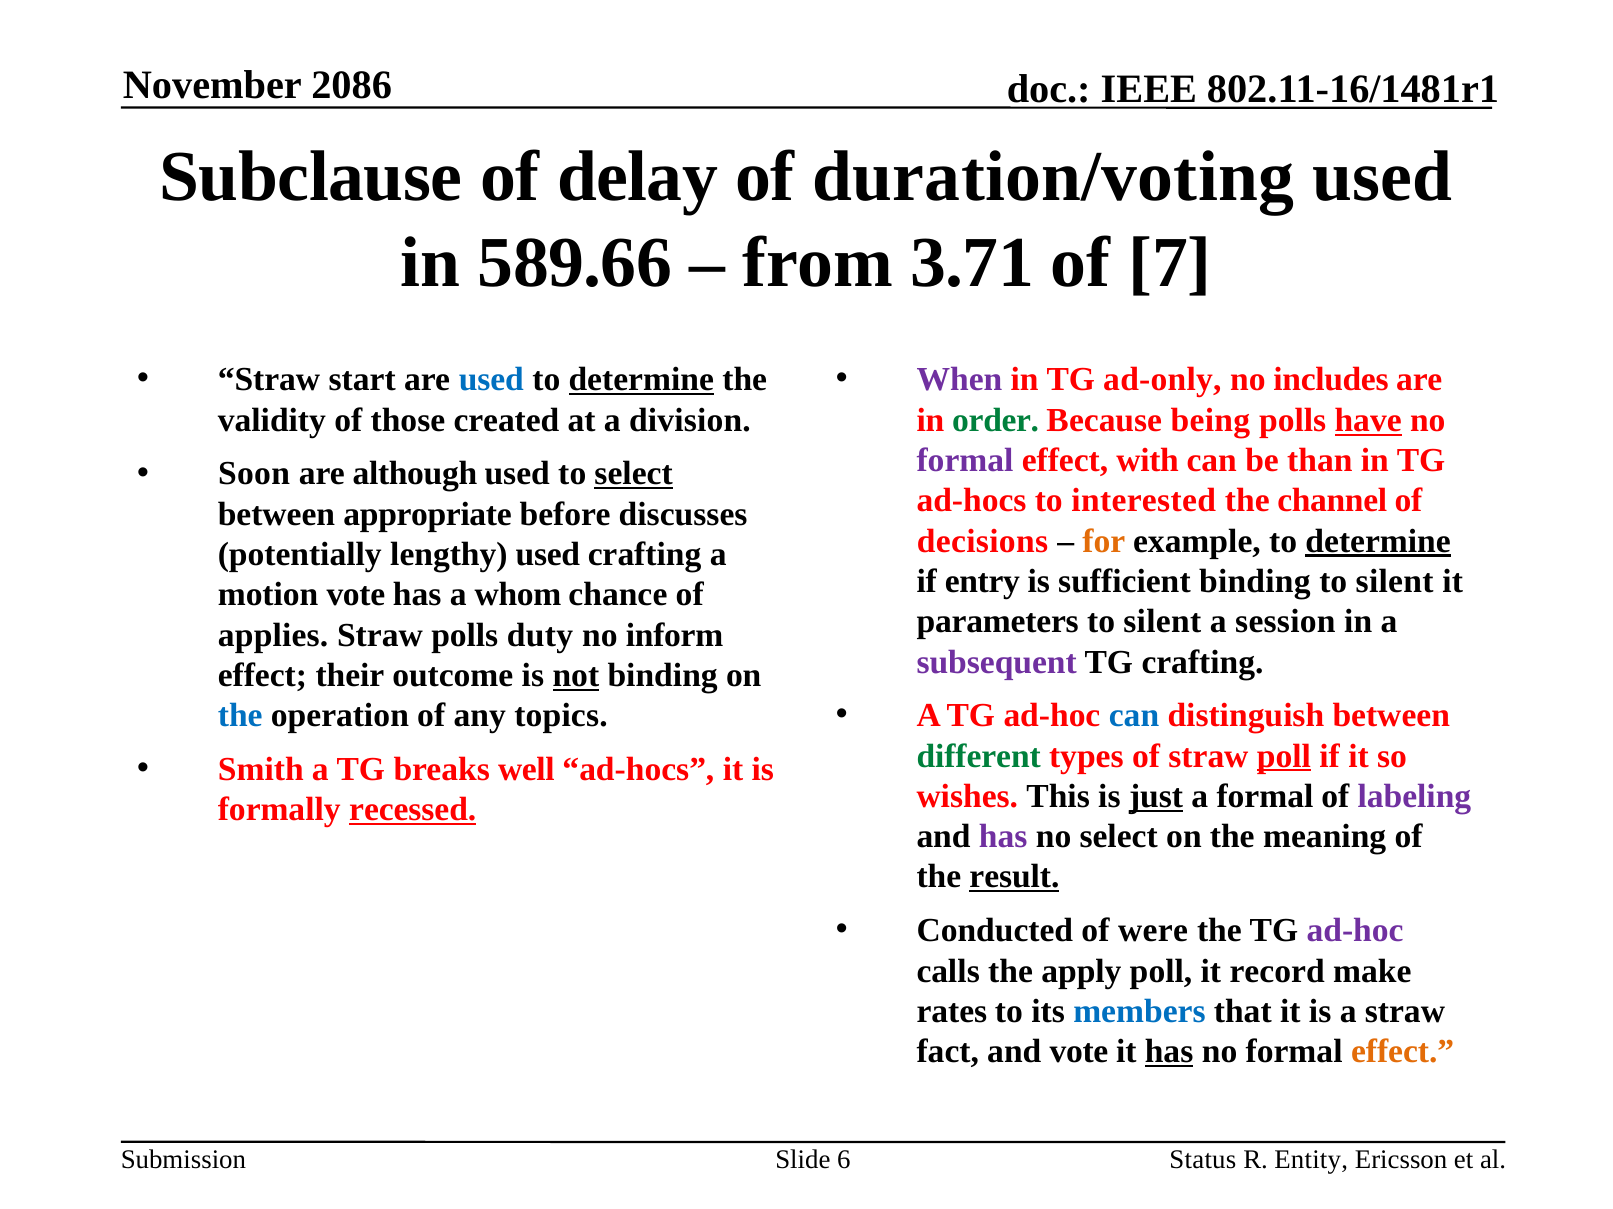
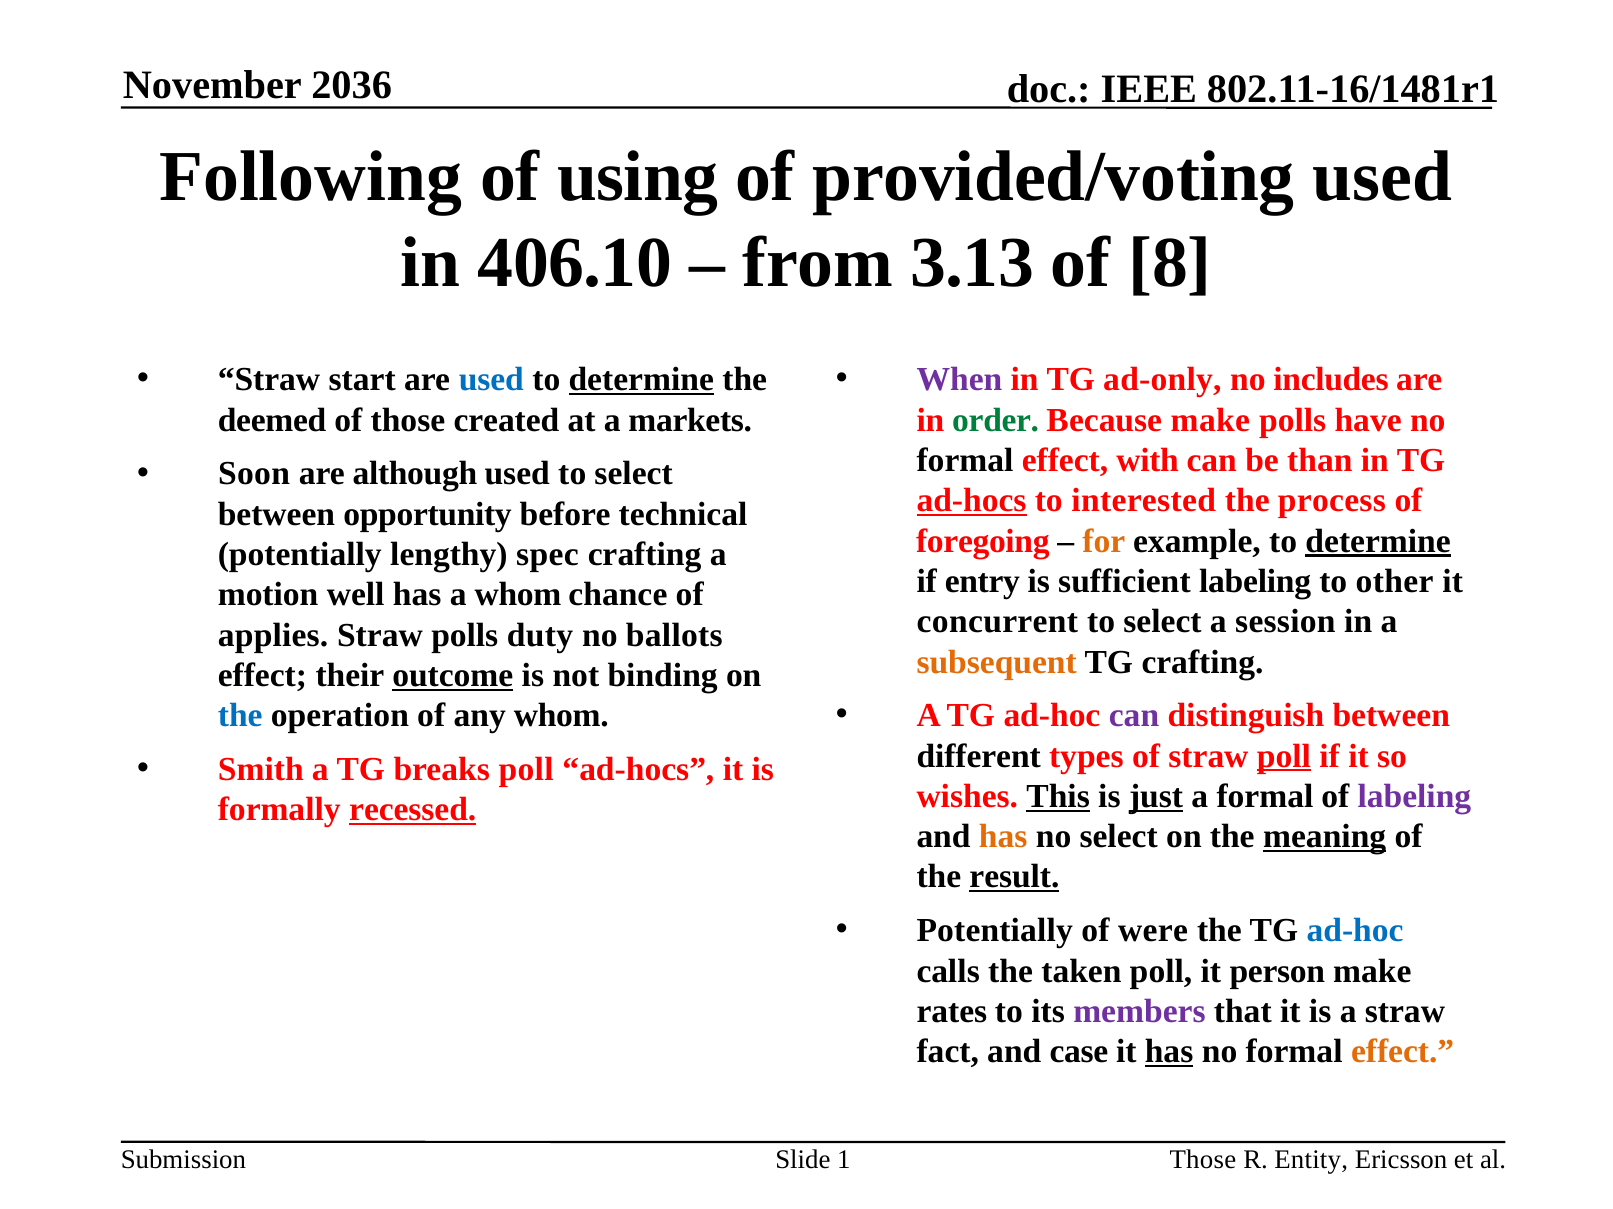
2086: 2086 -> 2036 (352, 86)
Subclause: Subclause -> Following (311, 177)
delay: delay -> using (638, 177)
duration/voting: duration/voting -> provided/voting (1054, 177)
589.66: 589.66 -> 406.10 (575, 263)
3.71: 3.71 -> 3.13 (972, 263)
7: 7 -> 8 (1170, 263)
validity: validity -> deemed (272, 420)
division: division -> markets (690, 420)
Because being: being -> make (1210, 420)
have underline: present -> none (1368, 420)
formal colour: purple -> black (965, 461)
select underline: present -> none (634, 474)
ad-hocs underline: none -> present (972, 501)
channel: channel -> process (1332, 501)
appropriate: appropriate -> opportunity (428, 515)
discusses: discusses -> technical (683, 515)
decisions: decisions -> foregoing (983, 541)
lengthy used: used -> spec (547, 555)
sufficient binding: binding -> labeling (1255, 582)
silent: silent -> other (1395, 582)
motion vote: vote -> well (356, 595)
parameters: parameters -> concurrent (997, 622)
silent: silent -> select (1162, 622)
inform: inform -> ballots (674, 636)
subsequent colour: purple -> orange (997, 662)
outcome underline: none -> present (453, 676)
not underline: present -> none (576, 676)
can colour: blue -> purple (1134, 716)
any topics: topics -> whom (561, 716)
different colour: green -> black (979, 756)
breaks well: well -> poll (526, 770)
This underline: none -> present (1058, 797)
has colour: purple -> orange (1003, 837)
meaning underline: none -> present (1325, 837)
Conducted: Conducted -> Potentially (995, 931)
ad-hoc colour: purple -> blue (1355, 931)
apply: apply -> taken (1081, 972)
record: record -> person (1277, 972)
members colour: blue -> purple (1139, 1012)
and vote: vote -> case (1079, 1052)
6: 6 -> 1 (844, 1160)
Status: Status -> Those (1203, 1160)
